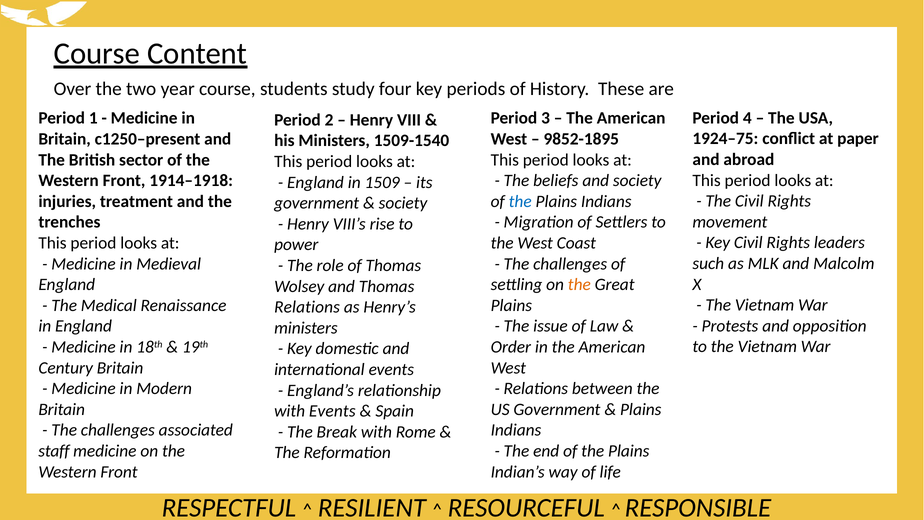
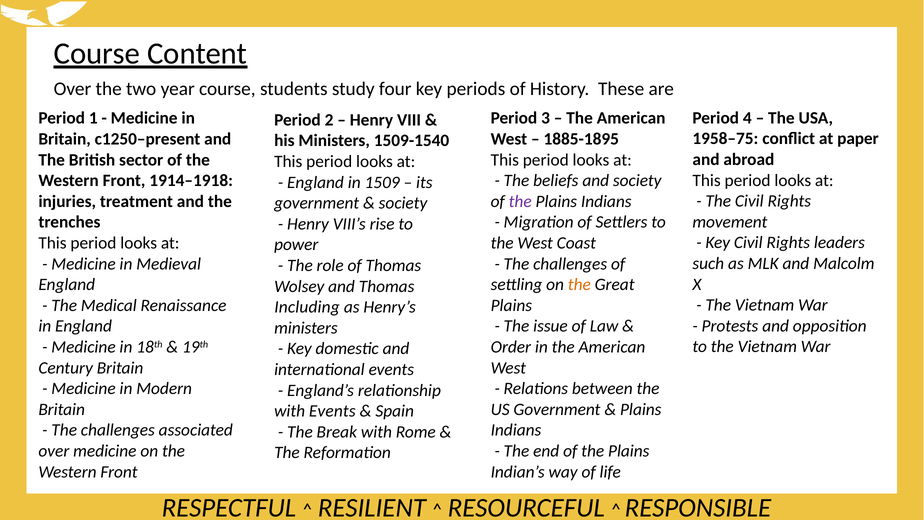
1924–75: 1924–75 -> 1958–75 (725, 139)
9852-1895: 9852-1895 -> 1885-1895 (581, 139)
the colour: blue -> purple (520, 201)
Relations: Relations -> Including (307, 307)
staff: staff -> over (54, 451)
